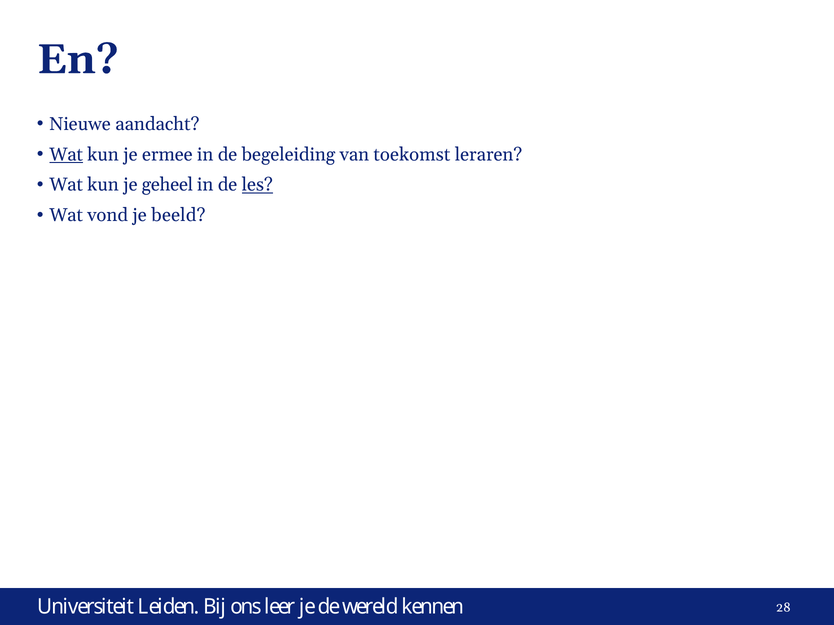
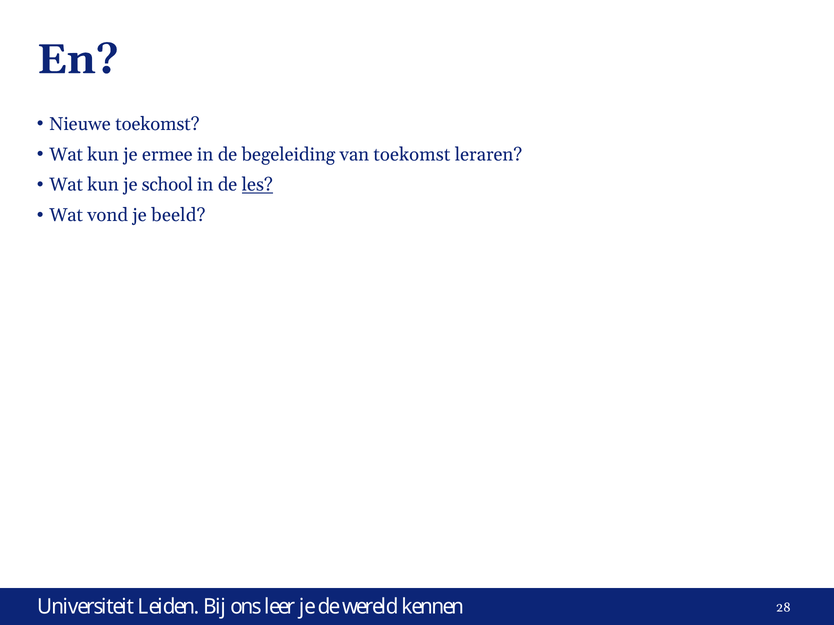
Nieuwe aandacht: aandacht -> toekomst (157, 124)
Wat underline: present -> none (66, 155)
geheel: geheel -> school (167, 185)
